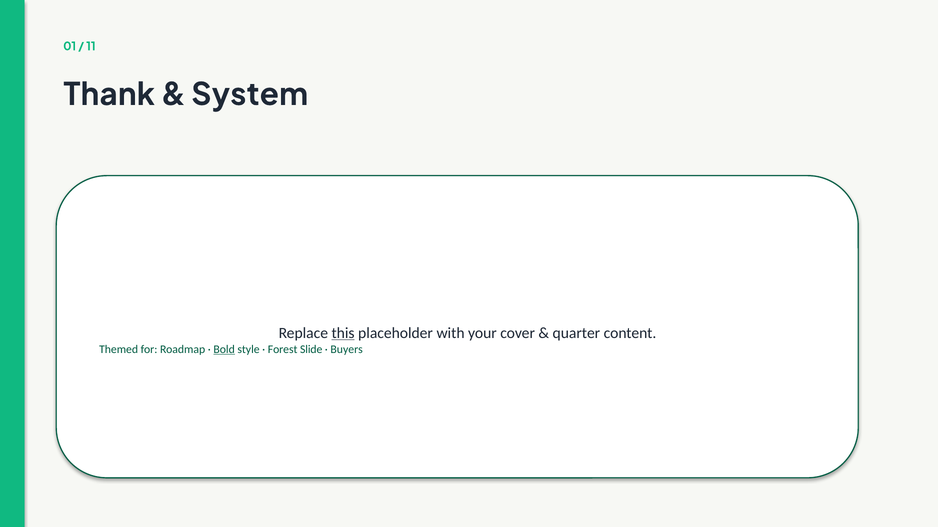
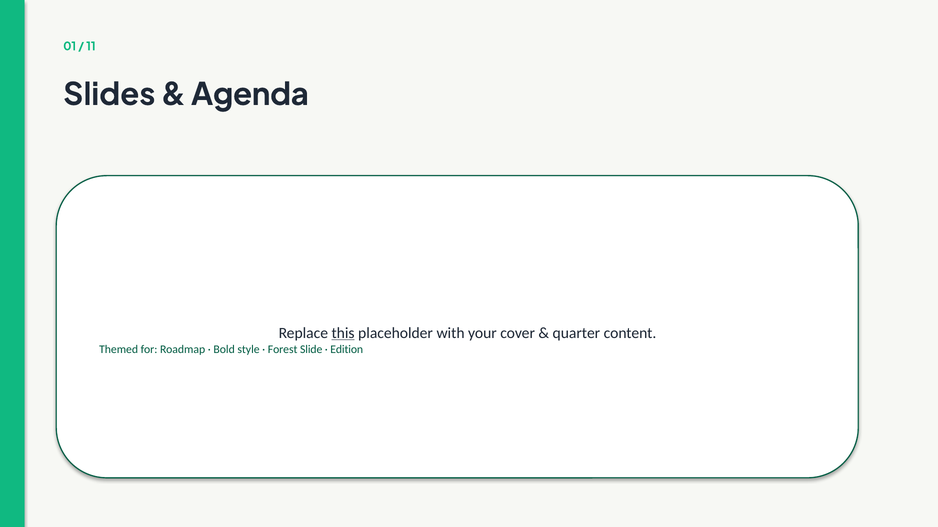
Thank: Thank -> Slides (109, 95)
System: System -> Agenda (250, 95)
Bold underline: present -> none (224, 350)
Buyers: Buyers -> Edition (347, 350)
